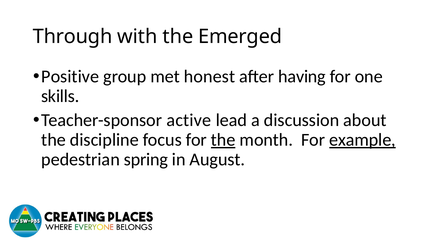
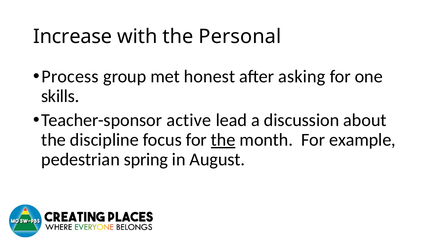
Through: Through -> Increase (73, 37)
Emerged: Emerged -> Personal (240, 37)
Positive: Positive -> Process (70, 76)
having: having -> asking (302, 76)
example underline: present -> none (363, 140)
